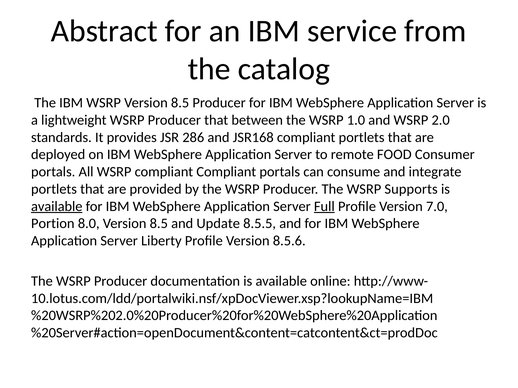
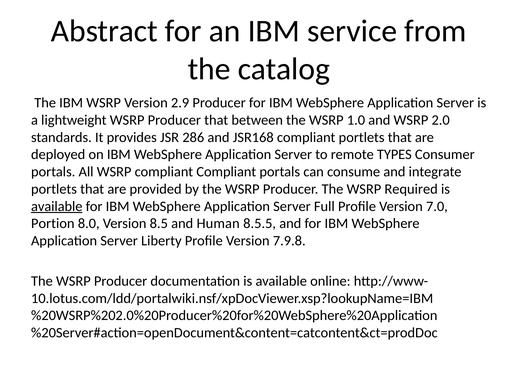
WSRP Version 8.5: 8.5 -> 2.9 (180, 103)
FOOD: FOOD -> TYPES (394, 155)
Supports: Supports -> Required (411, 189)
Full underline: present -> none (324, 207)
Update: Update -> Human (218, 224)
8.5.6: 8.5.6 -> 7.9.8 (289, 241)
